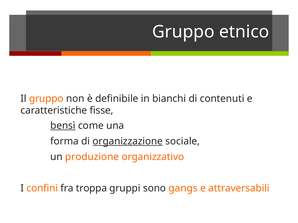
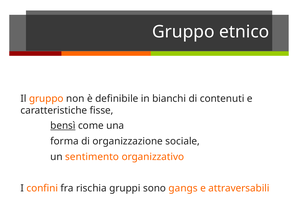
organizzazione underline: present -> none (128, 142)
produzione: produzione -> sentimento (92, 157)
troppa: troppa -> rischia (91, 189)
